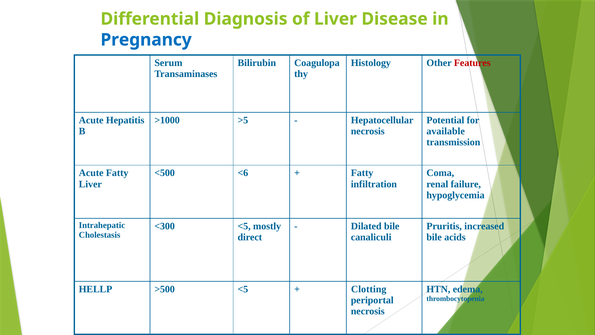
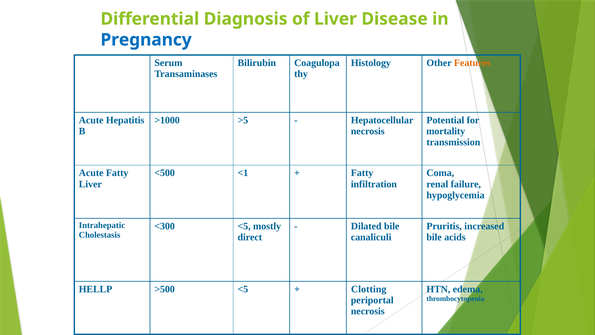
Features colour: red -> orange (472, 63)
available: available -> mortality (446, 131)
<6: <6 -> <1 (243, 173)
